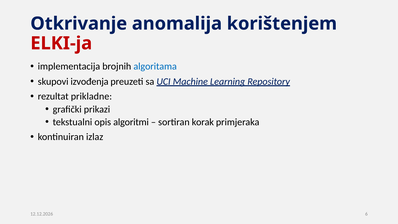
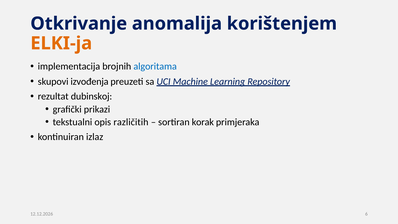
ELKI-ja colour: red -> orange (61, 43)
prikladne: prikladne -> dubinskoj (91, 96)
algoritmi: algoritmi -> različitih (131, 122)
